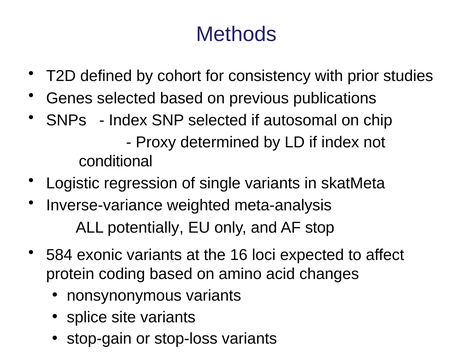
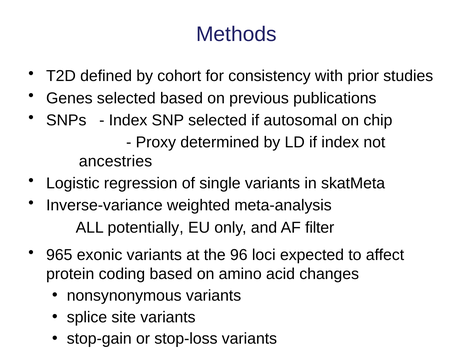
conditional: conditional -> ancestries (116, 161)
stop: stop -> filter (320, 227)
584: 584 -> 965 (59, 255)
16: 16 -> 96 (239, 255)
